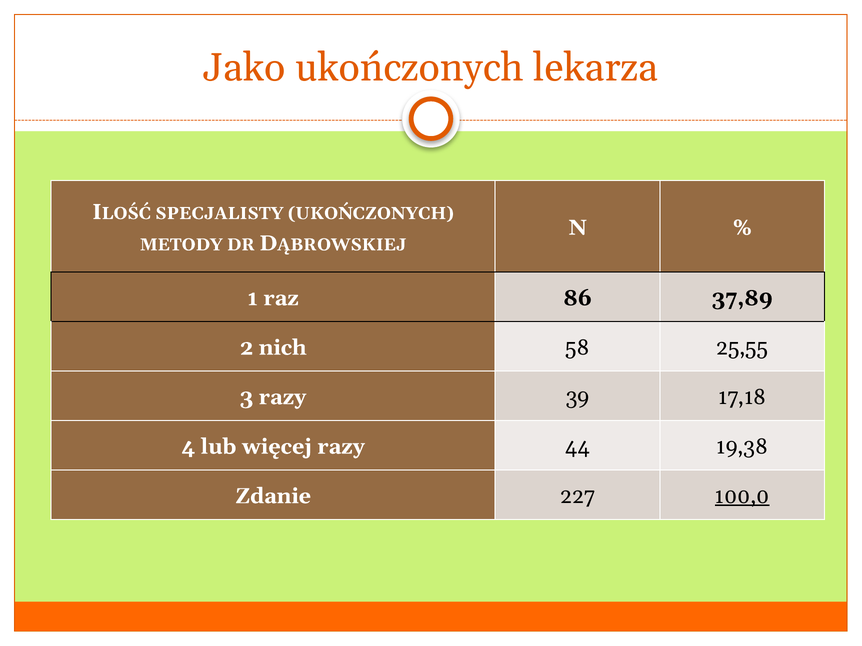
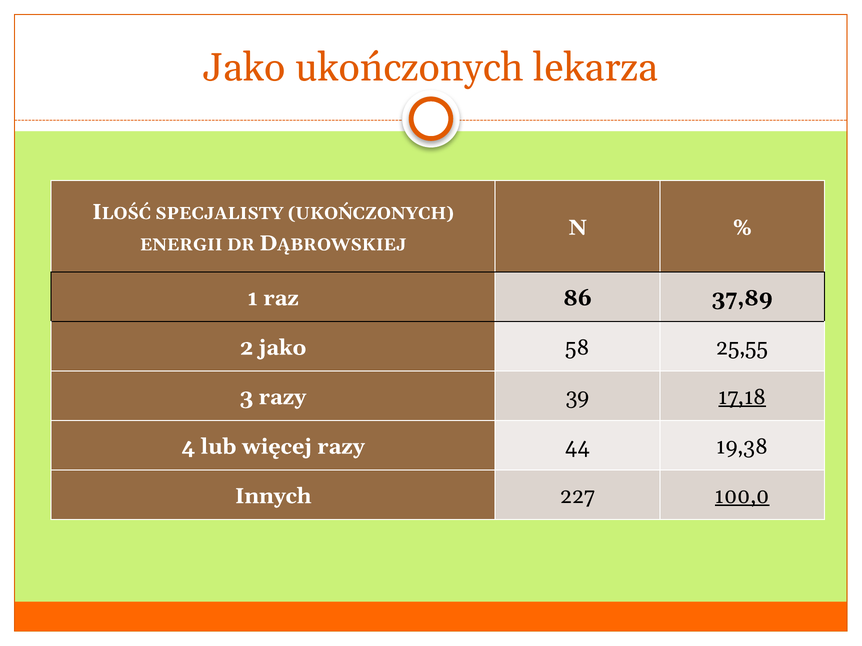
METODY: METODY -> ENERGII (181, 245)
2 nich: nich -> jako (283, 348)
17,18 underline: none -> present (742, 397)
Zdanie: Zdanie -> Innych (273, 496)
